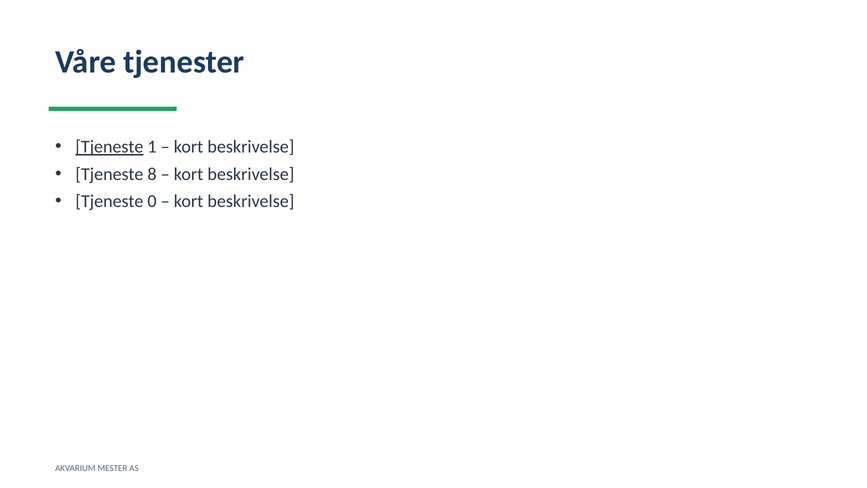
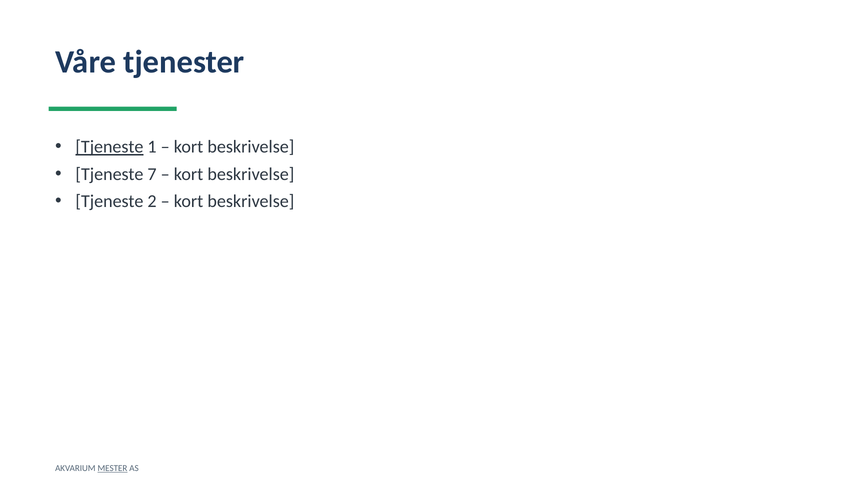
8: 8 -> 7 (152, 174)
0: 0 -> 2 (152, 201)
MESTER underline: none -> present (112, 468)
